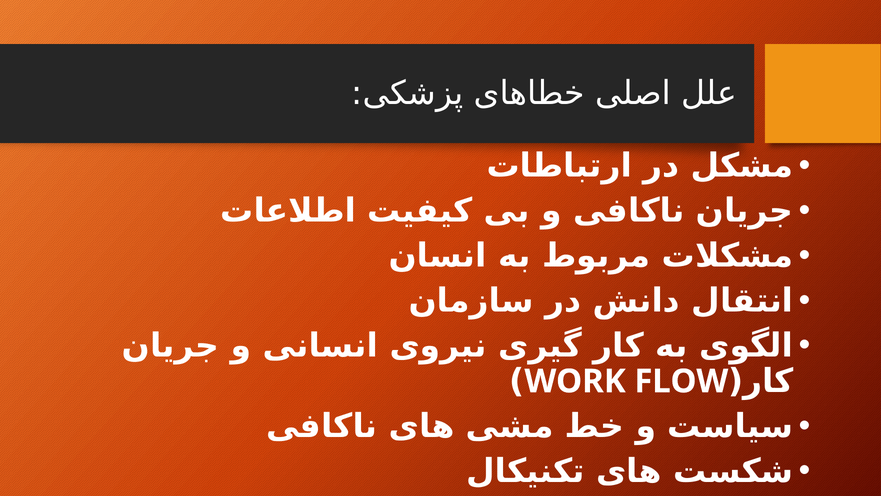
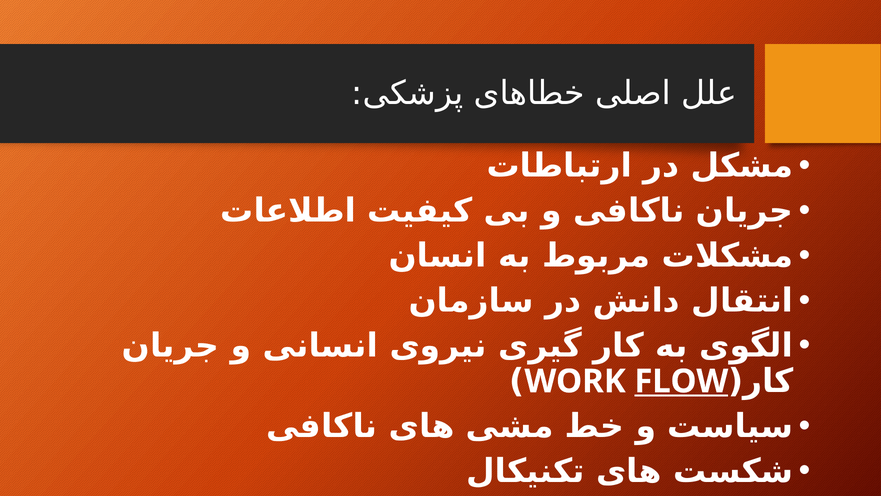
FLOW underline: none -> present (681, 381)
